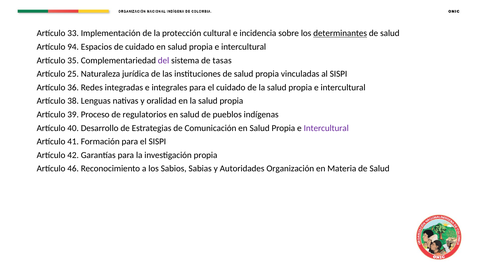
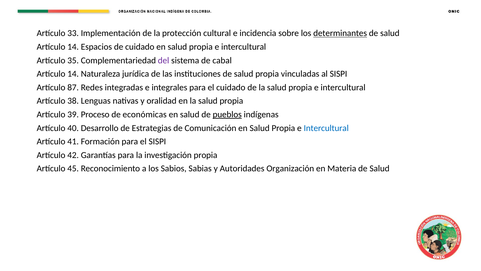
94: 94 -> 14 (73, 47)
tasas: tasas -> cabal (222, 60)
25: 25 -> 14 (73, 74)
36: 36 -> 87 (73, 87)
regulatorios: regulatorios -> económicas (145, 114)
pueblos underline: none -> present (227, 114)
Intercultural colour: purple -> blue (326, 128)
46: 46 -> 45 (73, 168)
